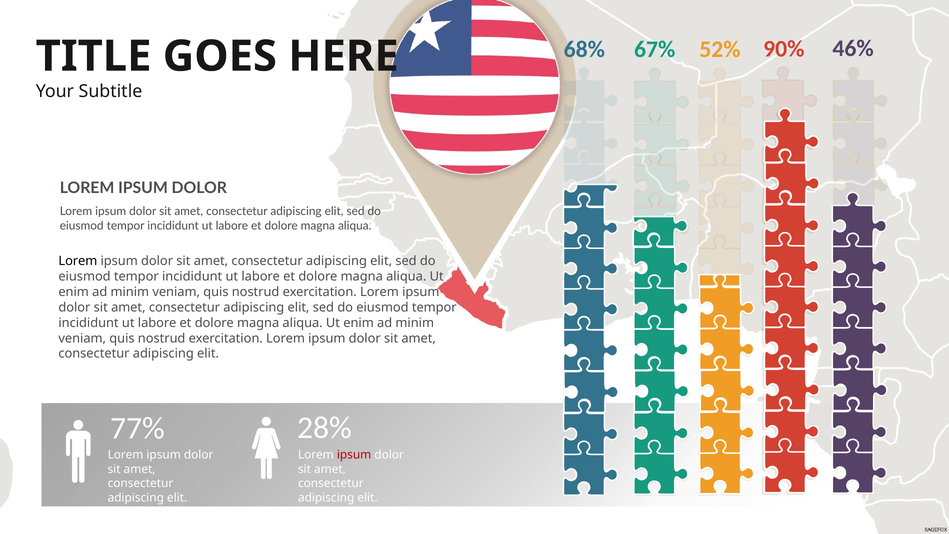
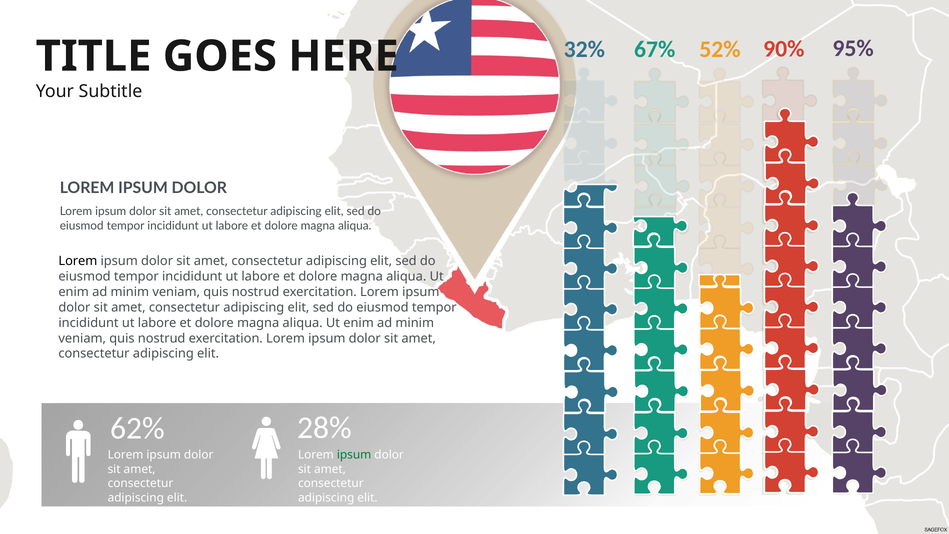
46%: 46% -> 95% (853, 49)
68%: 68% -> 32% (584, 50)
77%: 77% -> 62% (138, 428)
ipsum colour: red -> green (354, 455)
